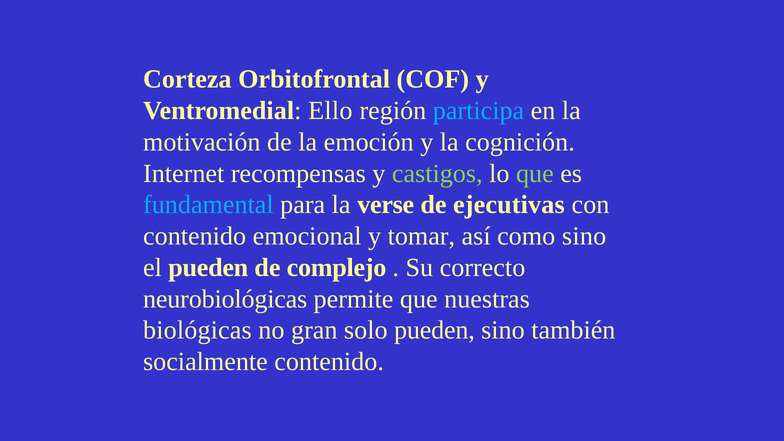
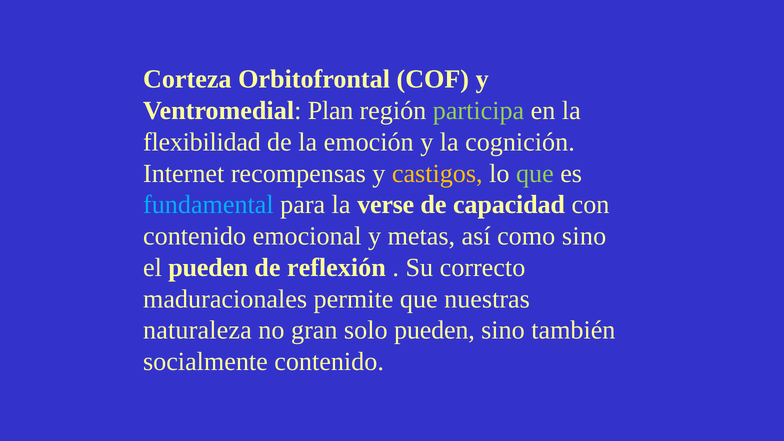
Ello: Ello -> Plan (331, 111)
participa colour: light blue -> light green (478, 111)
motivación: motivación -> flexibilidad (202, 142)
castigos colour: light green -> yellow (437, 173)
ejecutivas: ejecutivas -> capacidad (509, 205)
tomar: tomar -> metas (421, 236)
complejo: complejo -> reflexión (336, 268)
neurobiológicas: neurobiológicas -> maduracionales (225, 299)
biológicas: biológicas -> naturaleza (197, 330)
